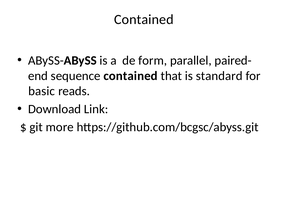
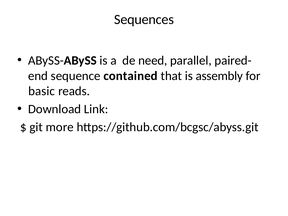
Contained: Contained -> Sequences (144, 19)
form: form -> need (153, 60)
standard: standard -> assembly (219, 76)
